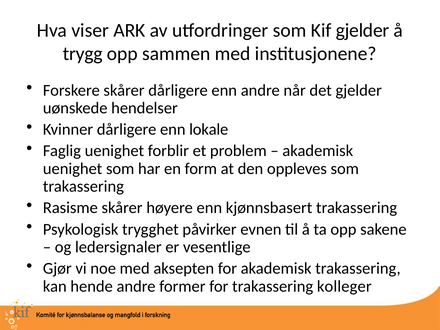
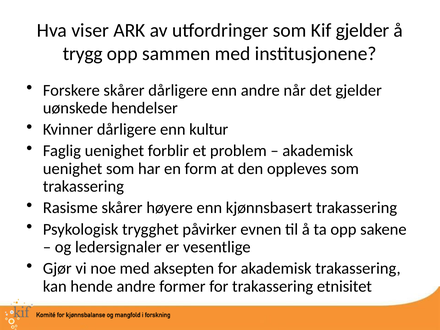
lokale: lokale -> kultur (209, 129)
kolleger: kolleger -> etnisitet (344, 286)
